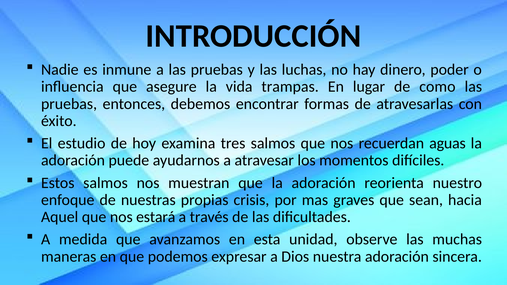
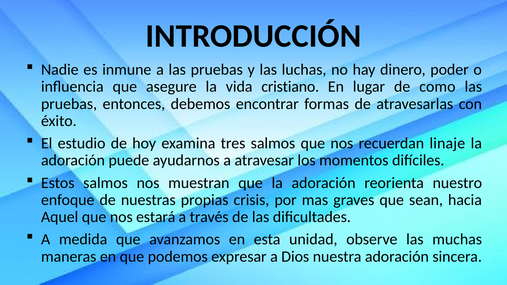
trampas: trampas -> cristiano (290, 87)
aguas: aguas -> linaje (447, 143)
